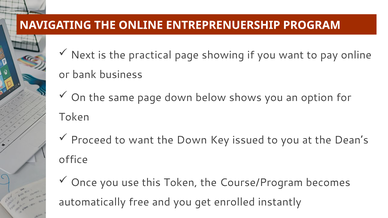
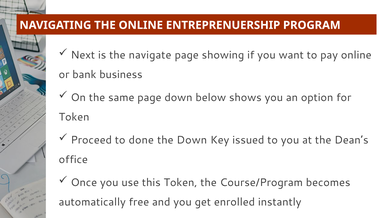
practical: practical -> navigate (150, 55)
to want: want -> done (141, 140)
